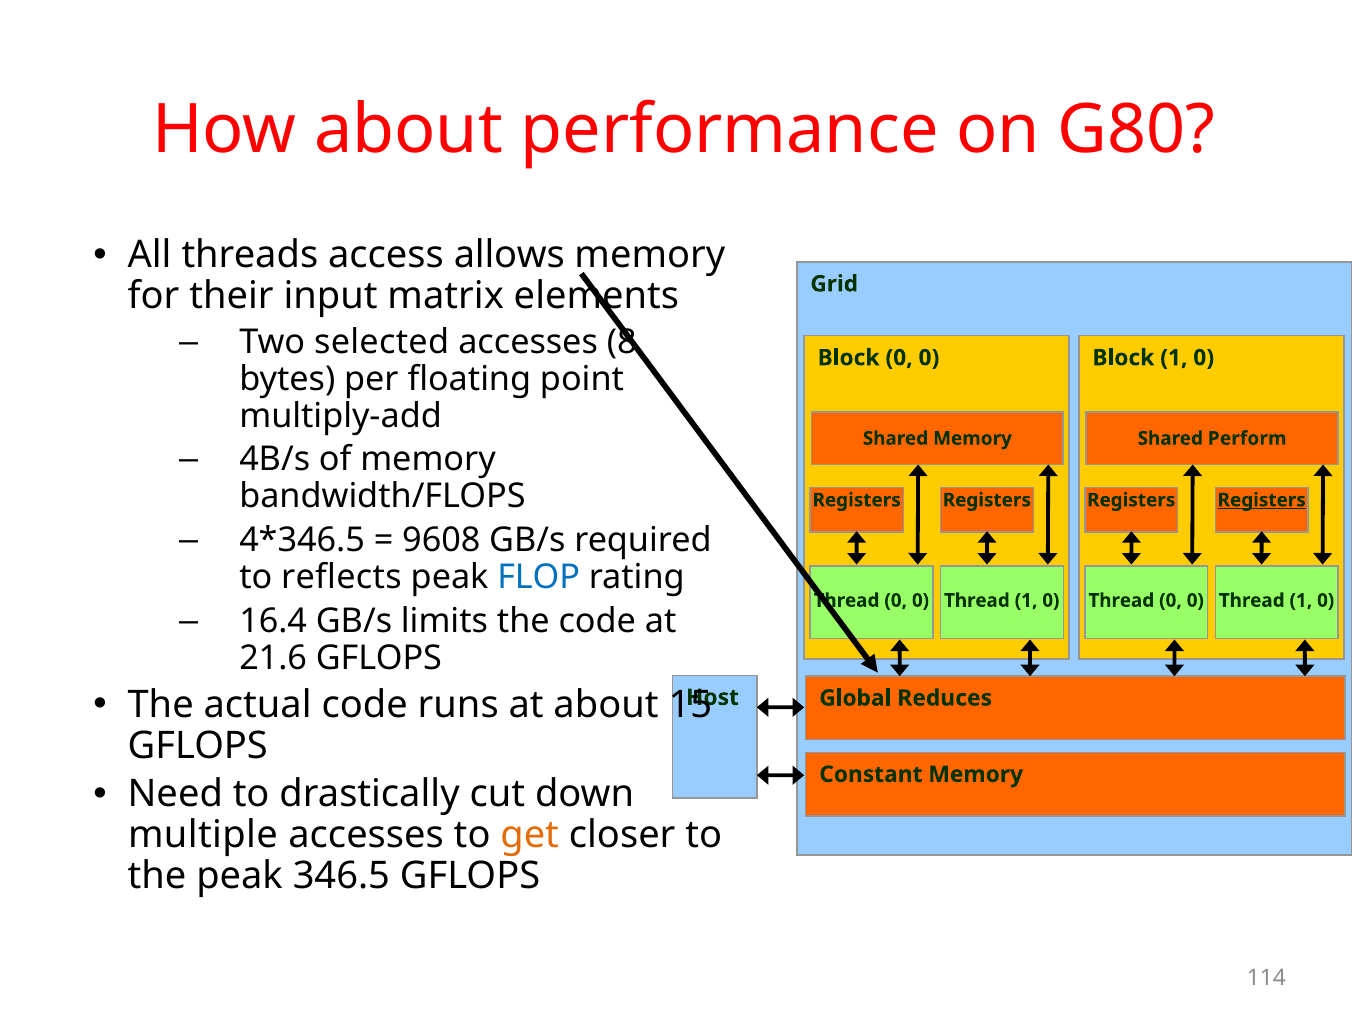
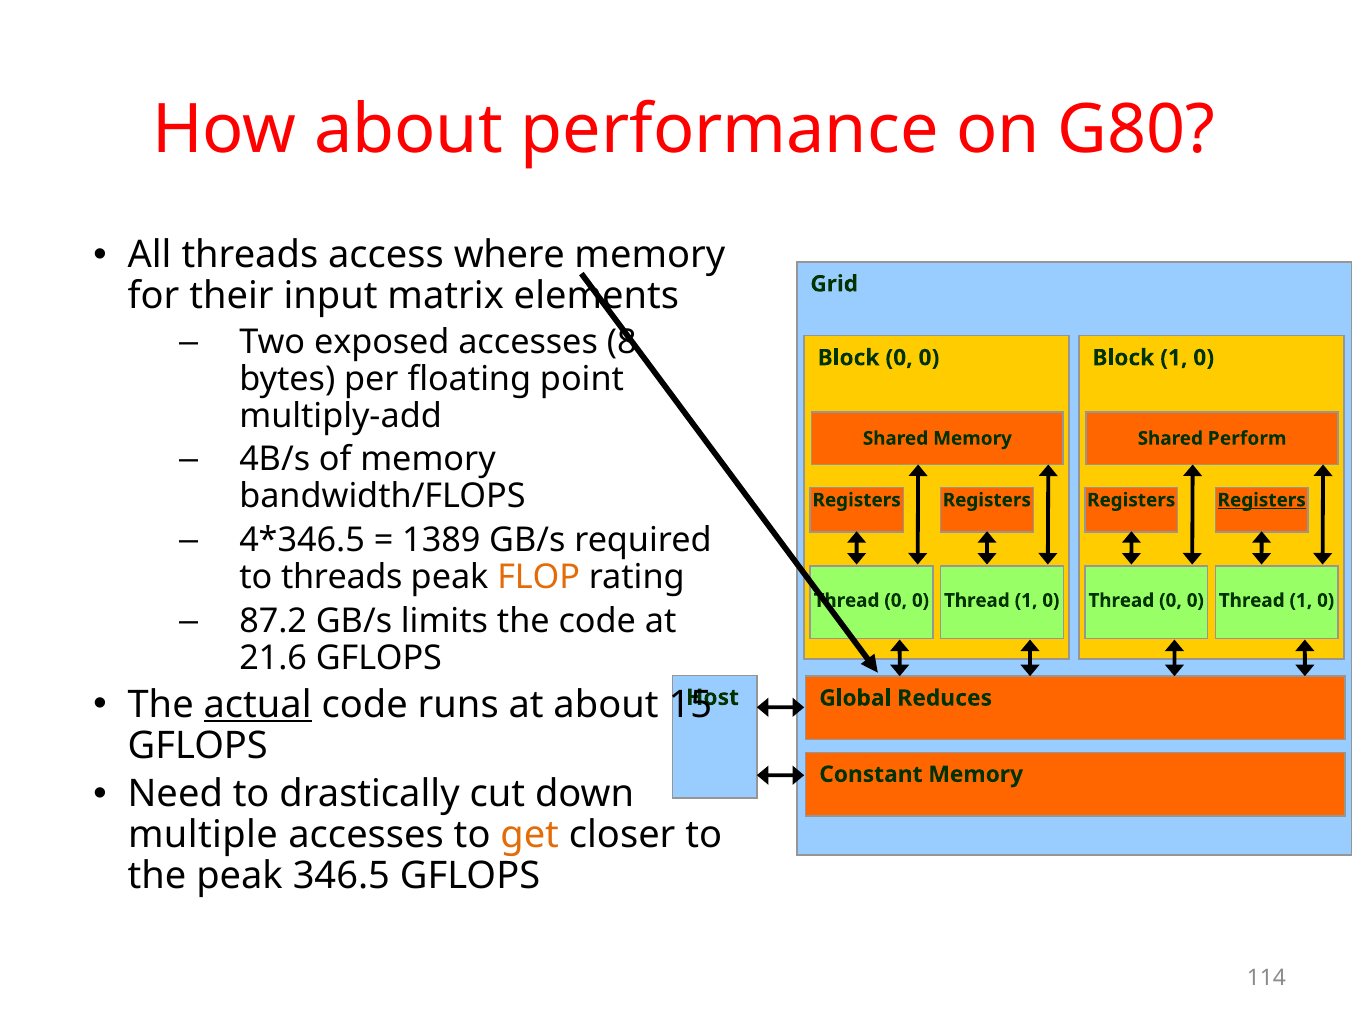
allows: allows -> where (509, 255)
selected: selected -> exposed (382, 342)
9608: 9608 -> 1389 (441, 540)
to reflects: reflects -> threads (342, 577)
FLOP colour: blue -> orange (539, 577)
16.4: 16.4 -> 87.2 (273, 621)
actual underline: none -> present (258, 705)
